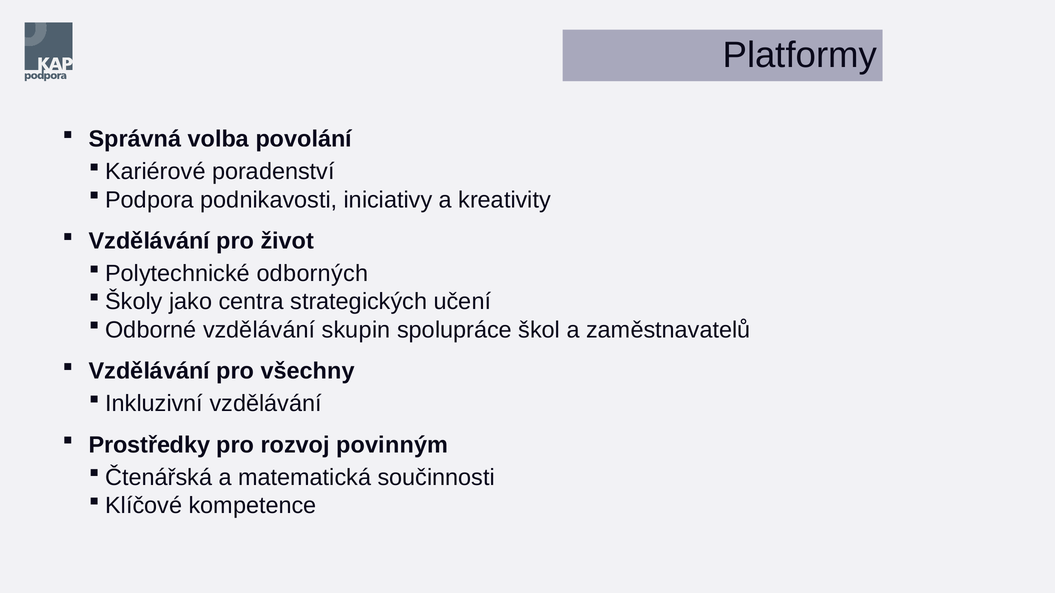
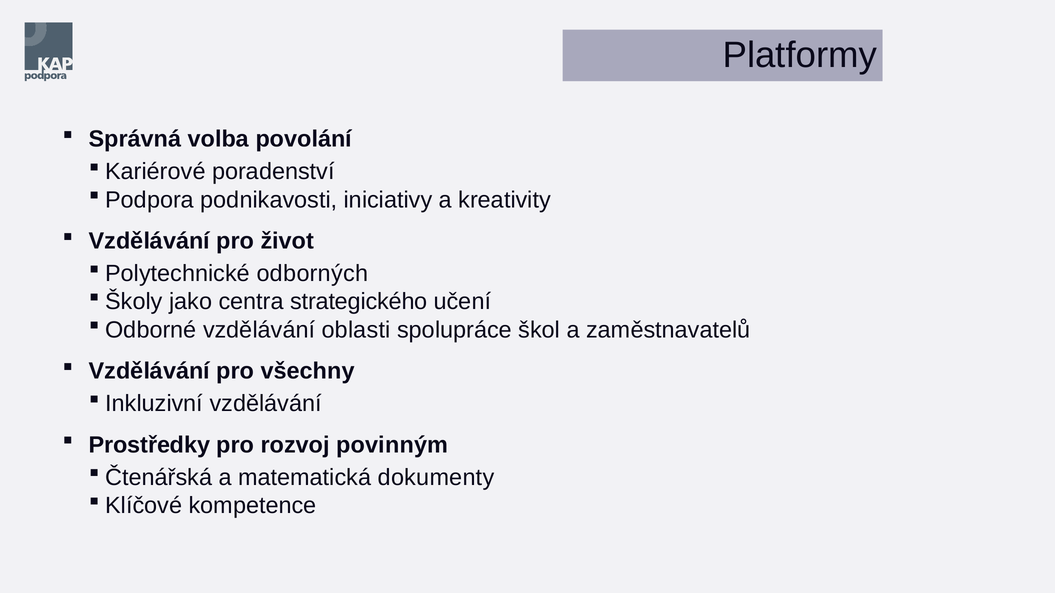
strategických: strategických -> strategického (359, 302)
skupin: skupin -> oblasti (356, 330)
součinnosti: součinnosti -> dokumenty (436, 478)
